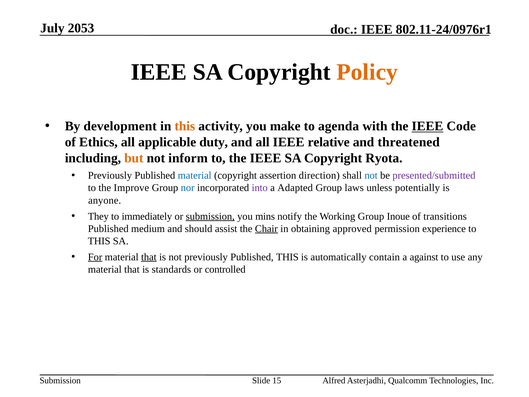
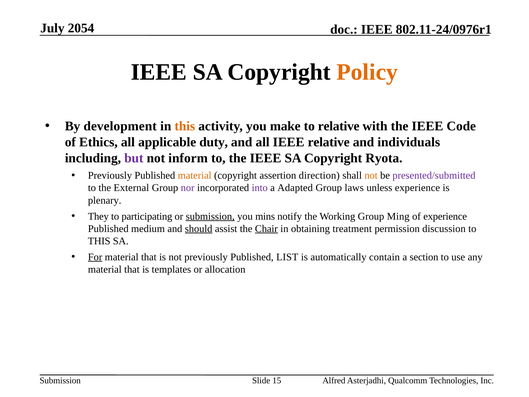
2053: 2053 -> 2054 (81, 28)
to agenda: agenda -> relative (339, 126)
IEEE underline: present -> none (427, 126)
threatened: threatened -> individuals (409, 142)
but colour: orange -> purple (134, 158)
material colour: blue -> orange (195, 175)
not colour: blue -> orange (371, 175)
Improve: Improve -> External (131, 188)
nor colour: blue -> purple (188, 188)
unless potentially: potentially -> experience (417, 188)
anyone: anyone -> plenary (105, 200)
immediately: immediately -> participating (147, 216)
Inoue: Inoue -> Ming (398, 216)
of transitions: transitions -> experience (445, 216)
should underline: none -> present (199, 229)
approved: approved -> treatment (352, 229)
experience: experience -> discussion (444, 229)
that underline: present -> none (149, 257)
Published THIS: THIS -> LIST (287, 257)
against: against -> section (424, 257)
standards: standards -> templates (171, 269)
controlled: controlled -> allocation (225, 269)
